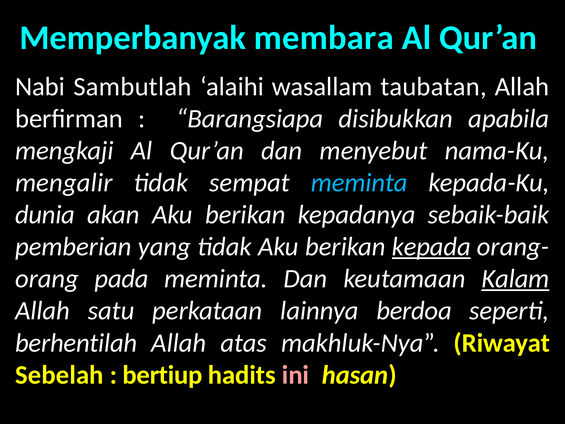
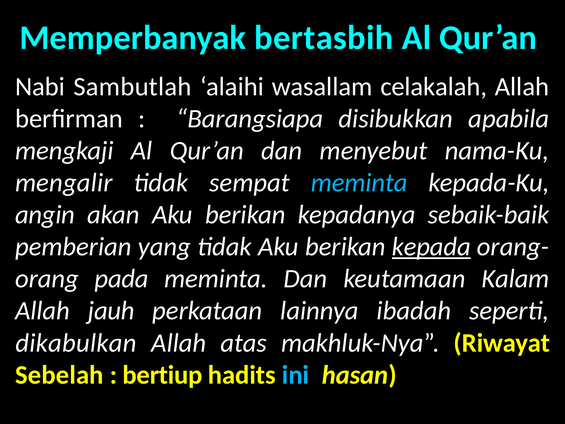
membara: membara -> bertasbih (324, 38)
taubatan: taubatan -> celakalah (434, 87)
dunia: dunia -> angin (45, 215)
Kalam underline: present -> none (515, 279)
satu: satu -> jauh (111, 311)
berdoa: berdoa -> ibadah (414, 311)
berhentilah: berhentilah -> dikabulkan (76, 343)
ini colour: pink -> light blue (295, 375)
